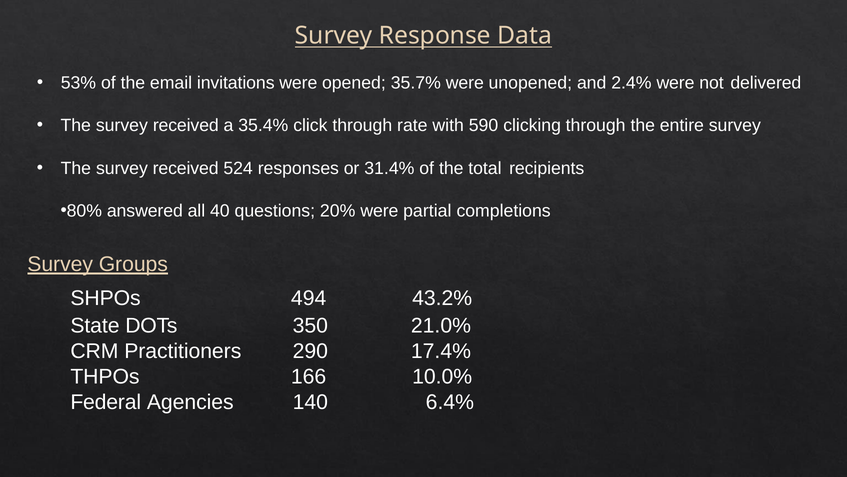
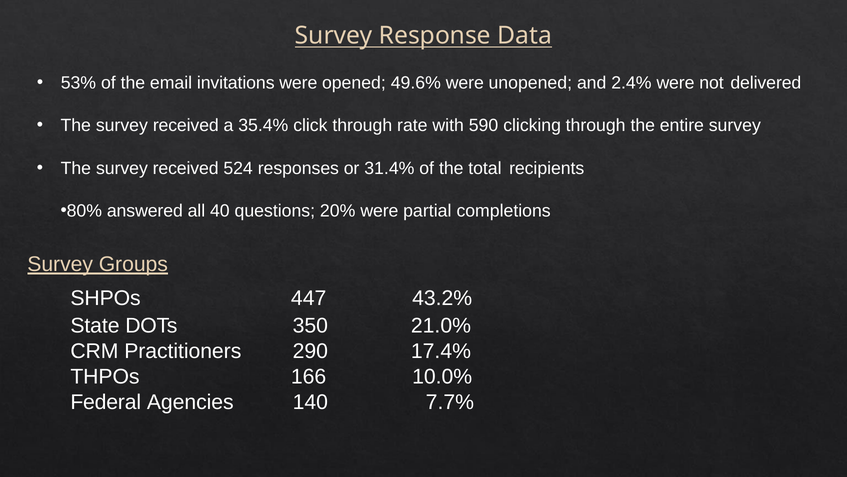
35.7%: 35.7% -> 49.6% (416, 83)
494: 494 -> 447 (309, 298)
6.4%: 6.4% -> 7.7% (450, 402)
